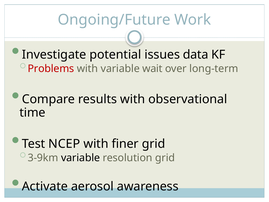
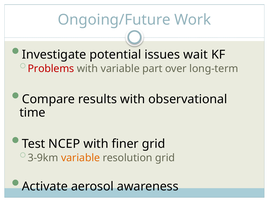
data: data -> wait (196, 55)
wait: wait -> part (152, 69)
variable colour: black -> orange (81, 158)
